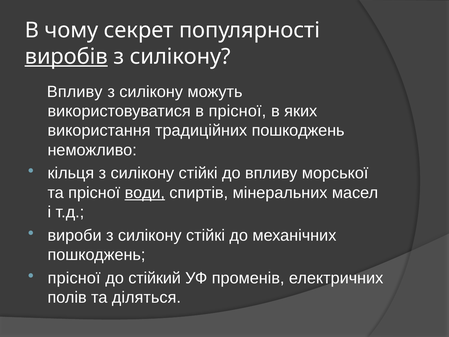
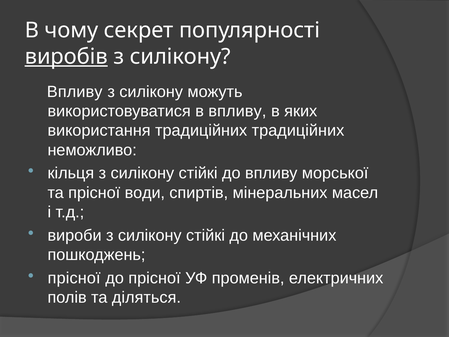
в прісної: прісної -> впливу (237, 111)
традиційних пошкоджень: пошкоджень -> традиційних (298, 131)
води underline: present -> none (145, 193)
до стійкий: стійкий -> прісної (154, 278)
